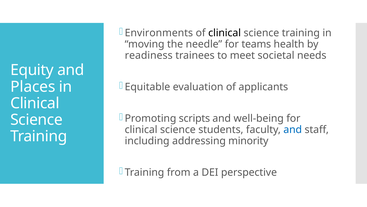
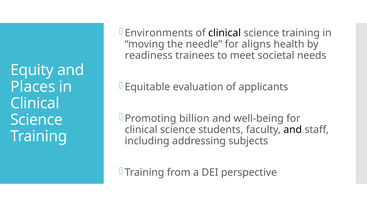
teams: teams -> aligns (256, 44)
scripts: scripts -> billion (194, 118)
and colour: blue -> black (293, 129)
minority: minority -> subjects (248, 141)
